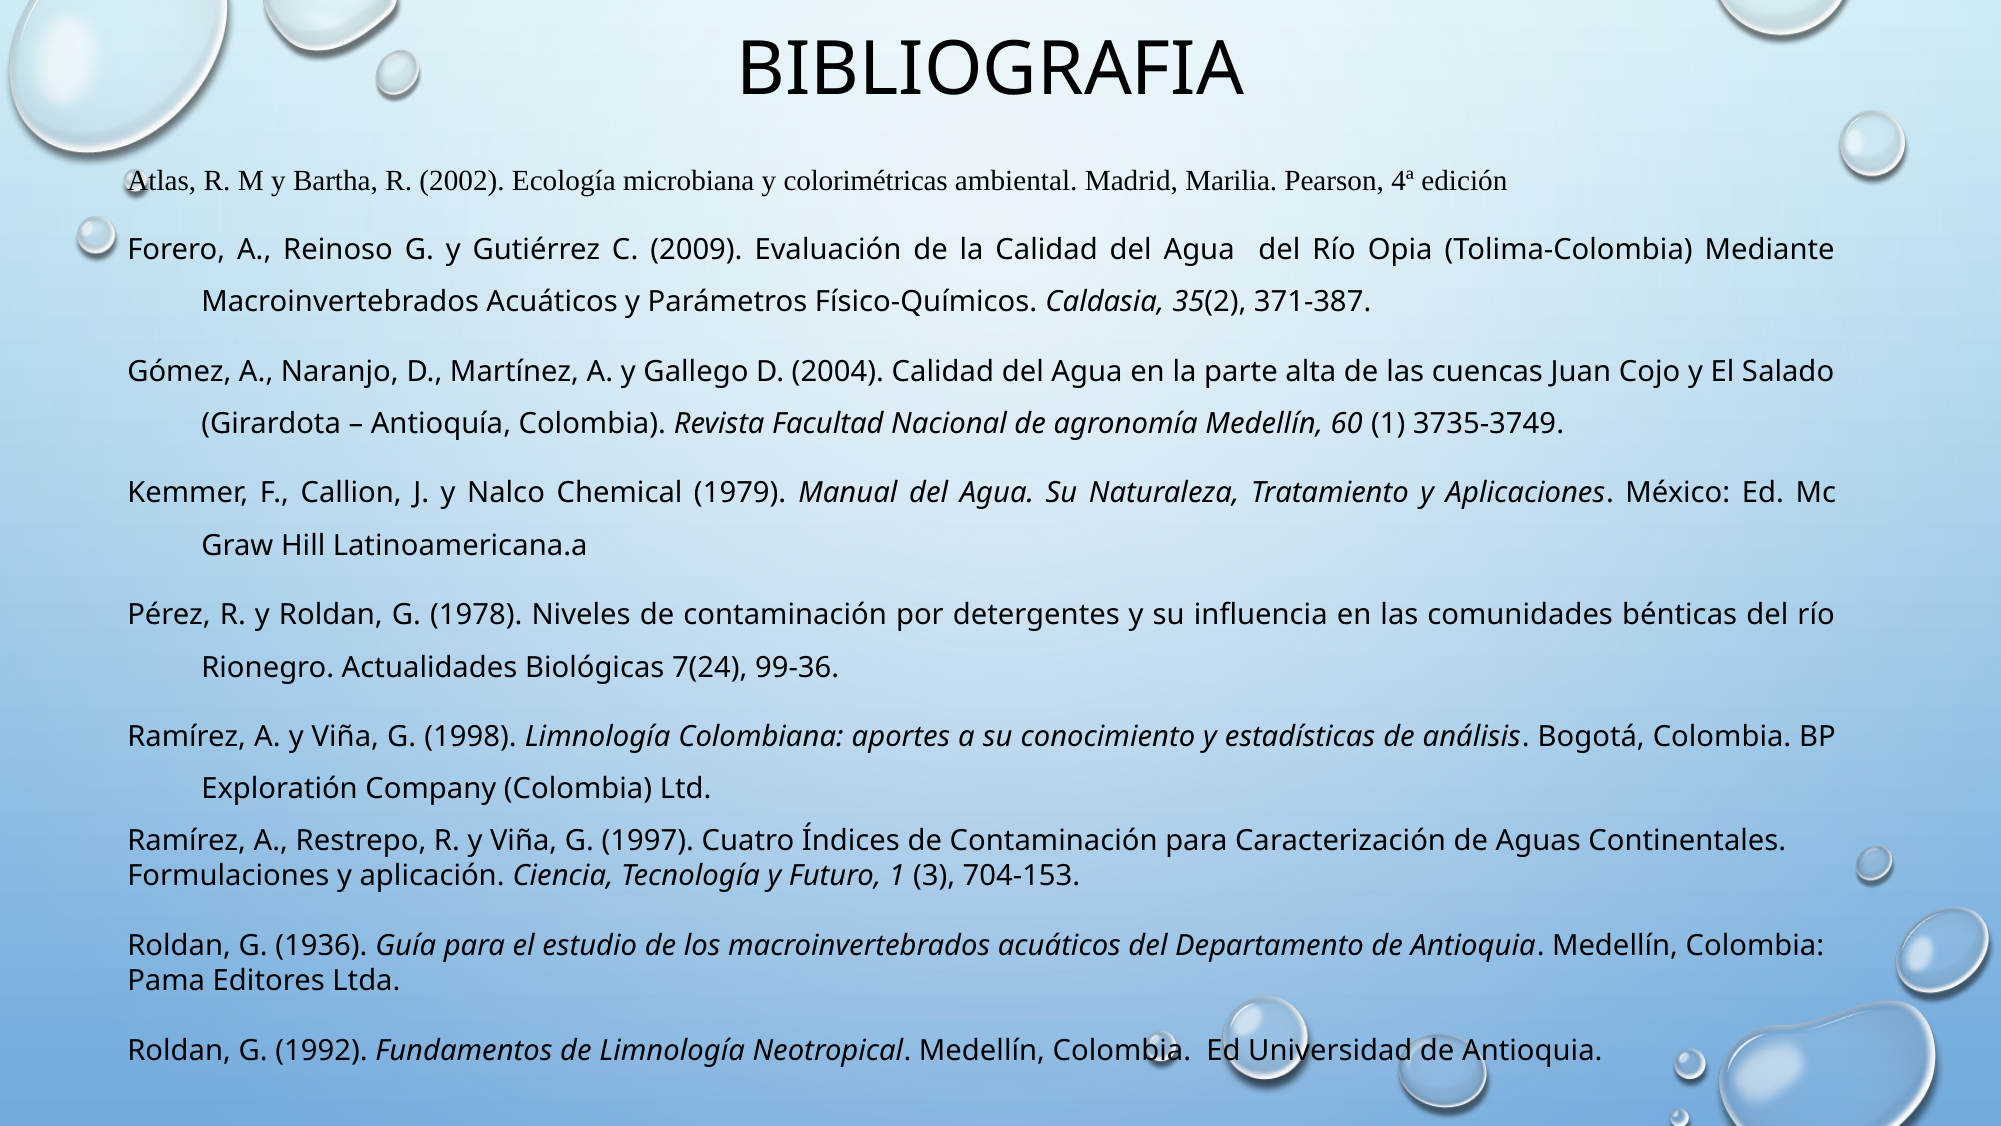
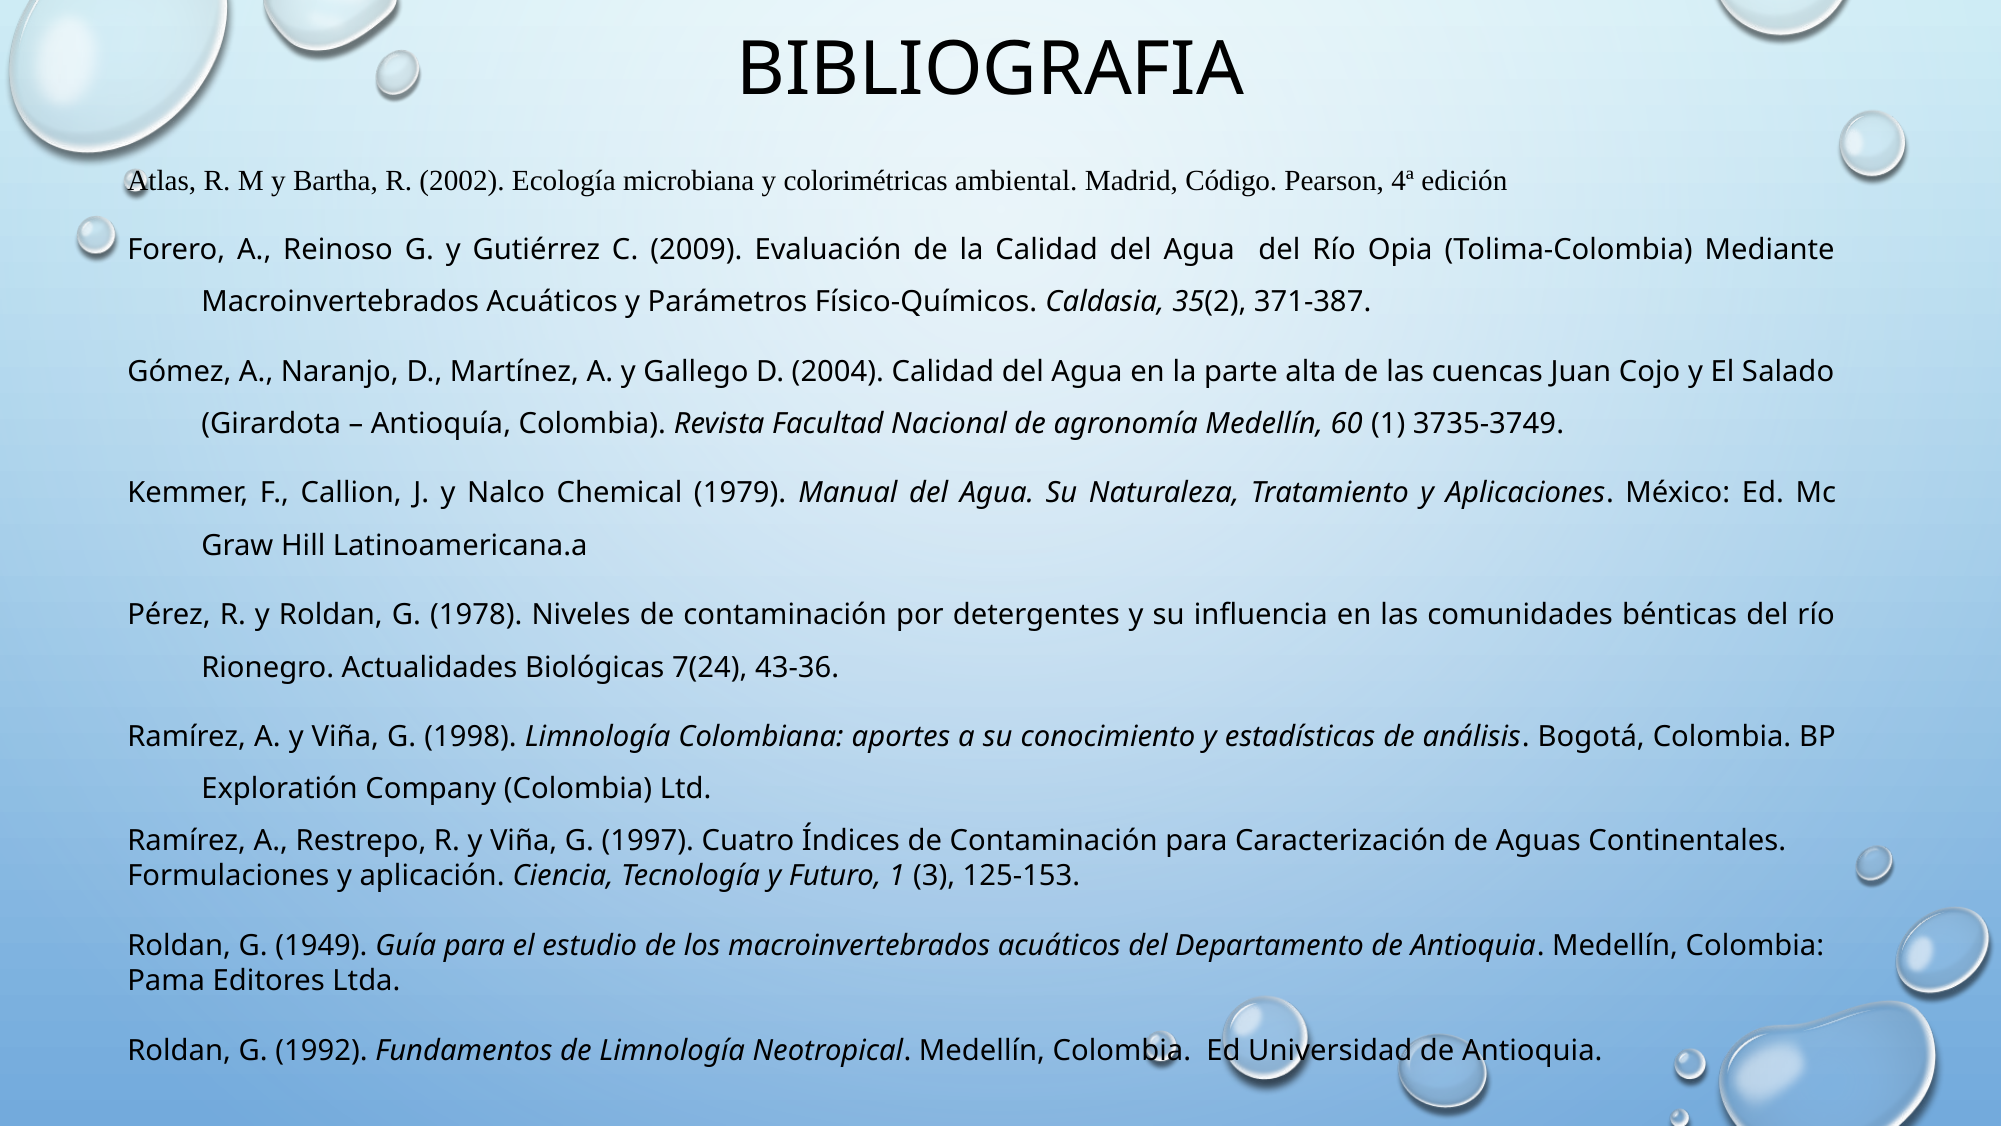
Marilia: Marilia -> Código (1231, 180)
99-36: 99-36 -> 43-36 (797, 667)
704-153: 704-153 -> 125-153 (1021, 876)
1936: 1936 -> 1949 (321, 946)
